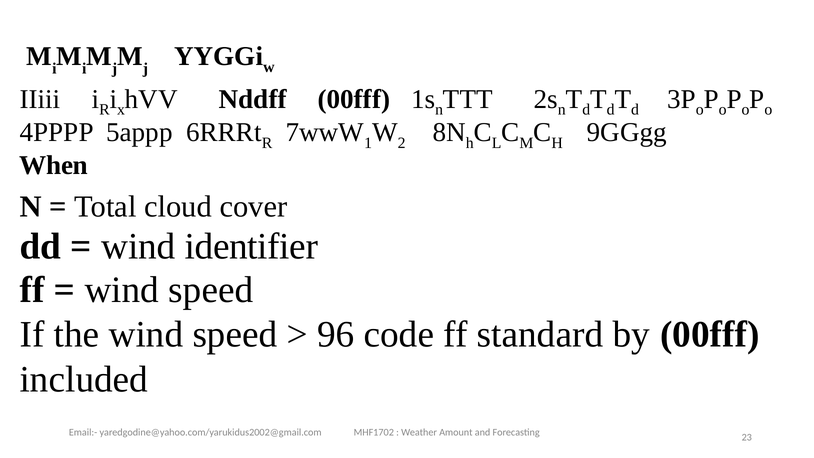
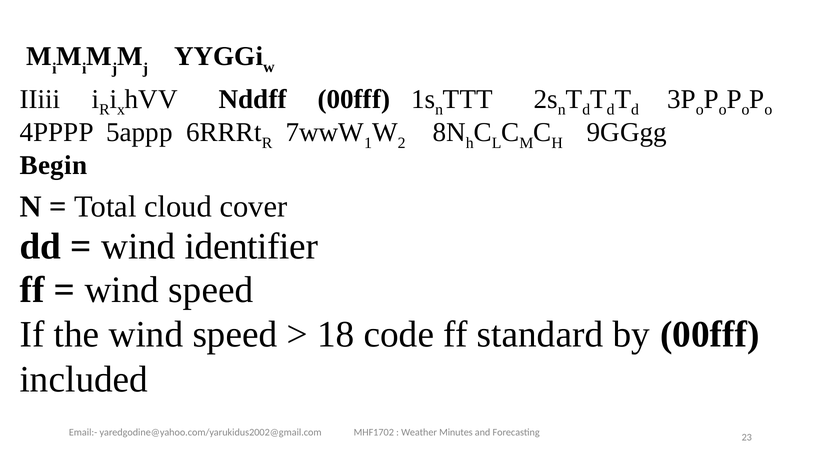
When: When -> Begin (53, 165)
96: 96 -> 18 (336, 334)
Amount: Amount -> Minutes (456, 432)
